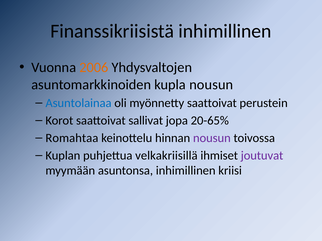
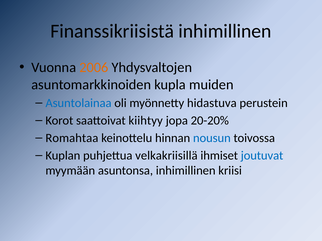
kupla nousun: nousun -> muiden (211, 85)
myönnetty saattoivat: saattoivat -> hidastuva (212, 103)
sallivat: sallivat -> kiihtyy (146, 121)
20-65%: 20-65% -> 20-20% (210, 121)
nousun colour: purple -> blue (212, 138)
joutuvat colour: purple -> blue (262, 156)
